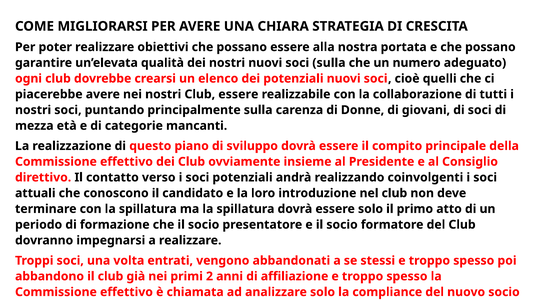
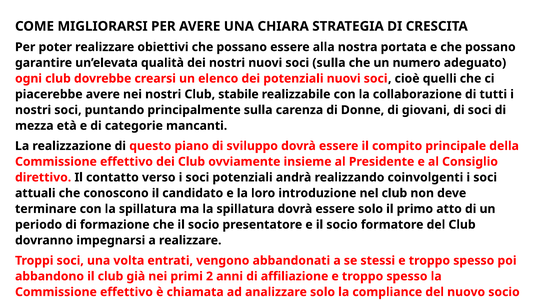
Club essere: essere -> stabile (238, 94)
